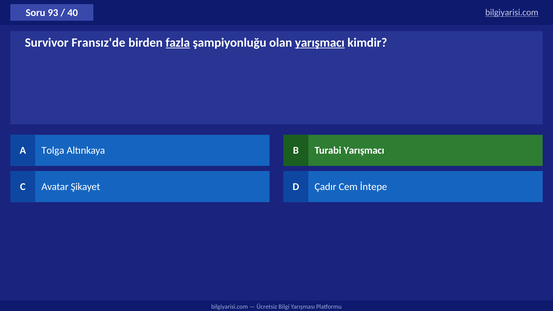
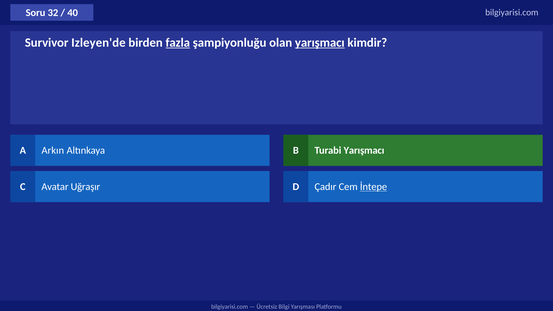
93: 93 -> 32 (53, 13)
bilgiyarisi.com underline: present -> none (512, 13)
Fransız'de: Fransız'de -> Izleyen'de (98, 43)
Tolga: Tolga -> Arkın (53, 150)
Şikayet: Şikayet -> Uğraşır (85, 187)
İntepe underline: none -> present (374, 187)
